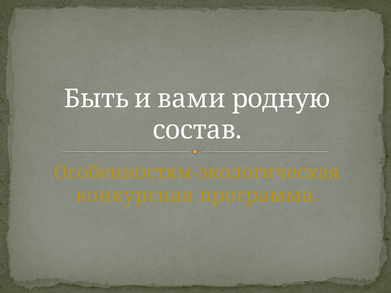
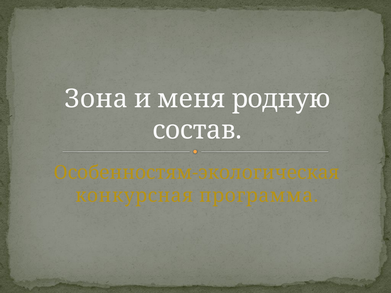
Быть: Быть -> Зона (96, 99)
вами: вами -> меня (191, 99)
